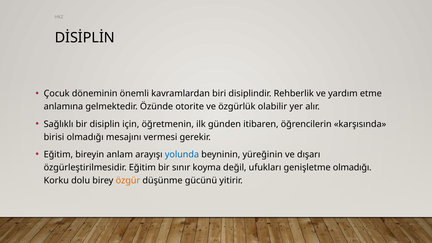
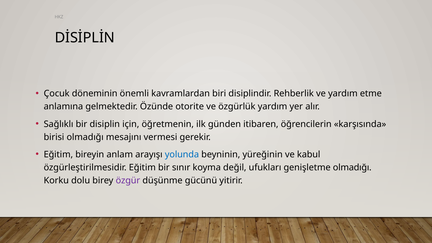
özgürlük olabilir: olabilir -> yardım (273, 107)
dışarı: dışarı -> kabul (309, 155)
özgür colour: orange -> purple (128, 180)
